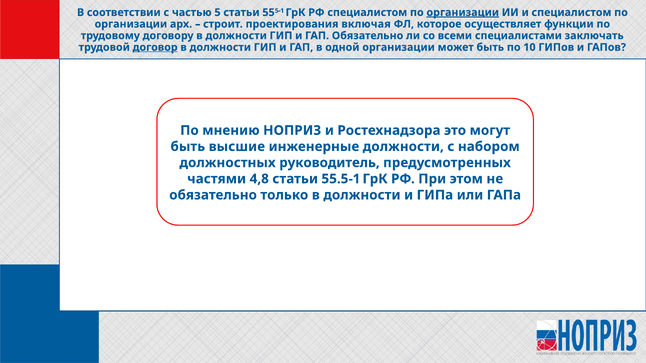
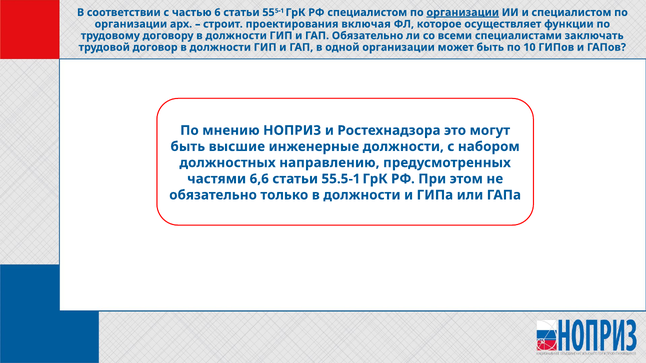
5: 5 -> 6 (217, 12)
договор underline: present -> none (155, 47)
руководитель: руководитель -> направлению (329, 163)
4,8: 4,8 -> 6,6 (259, 179)
